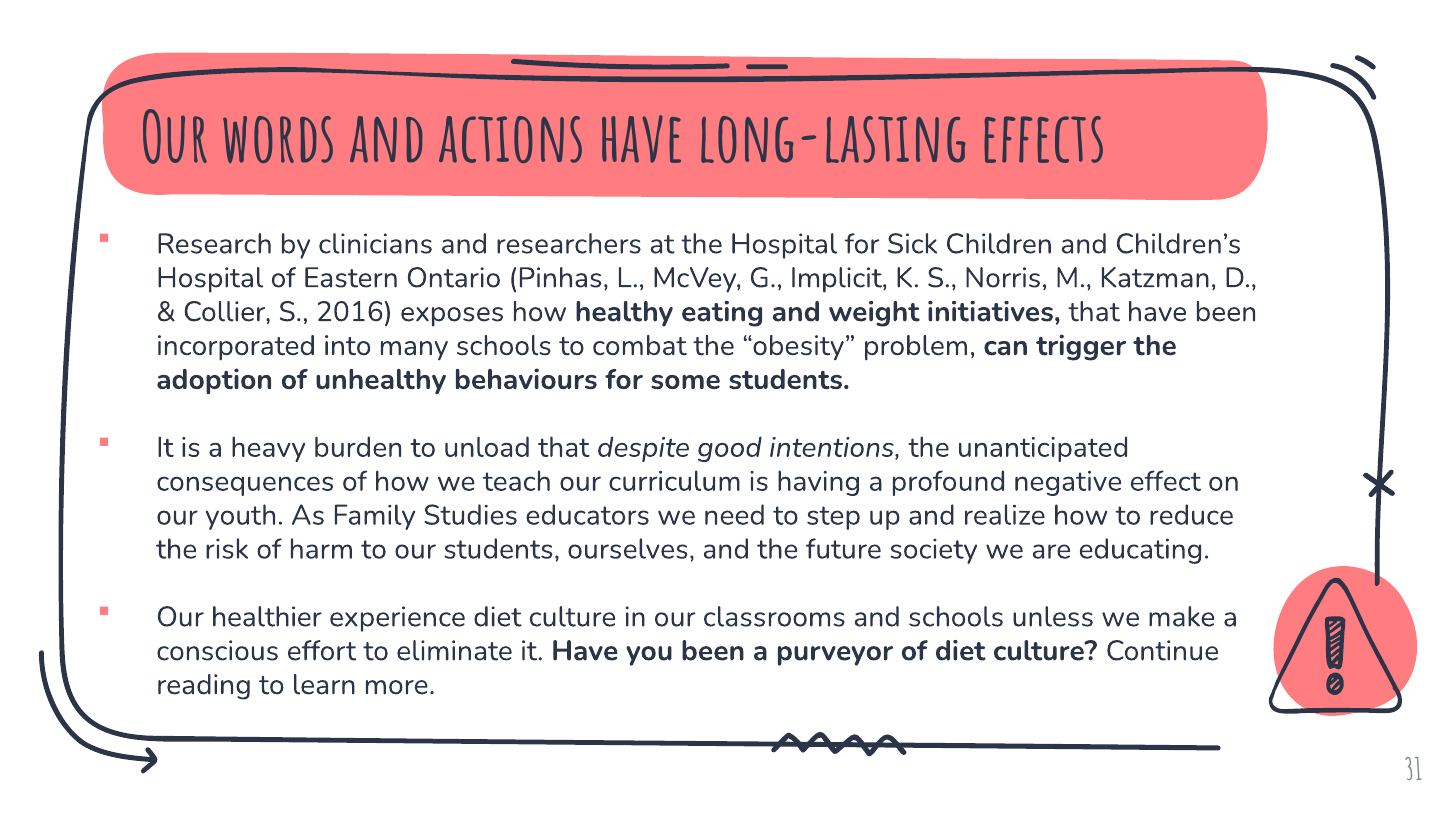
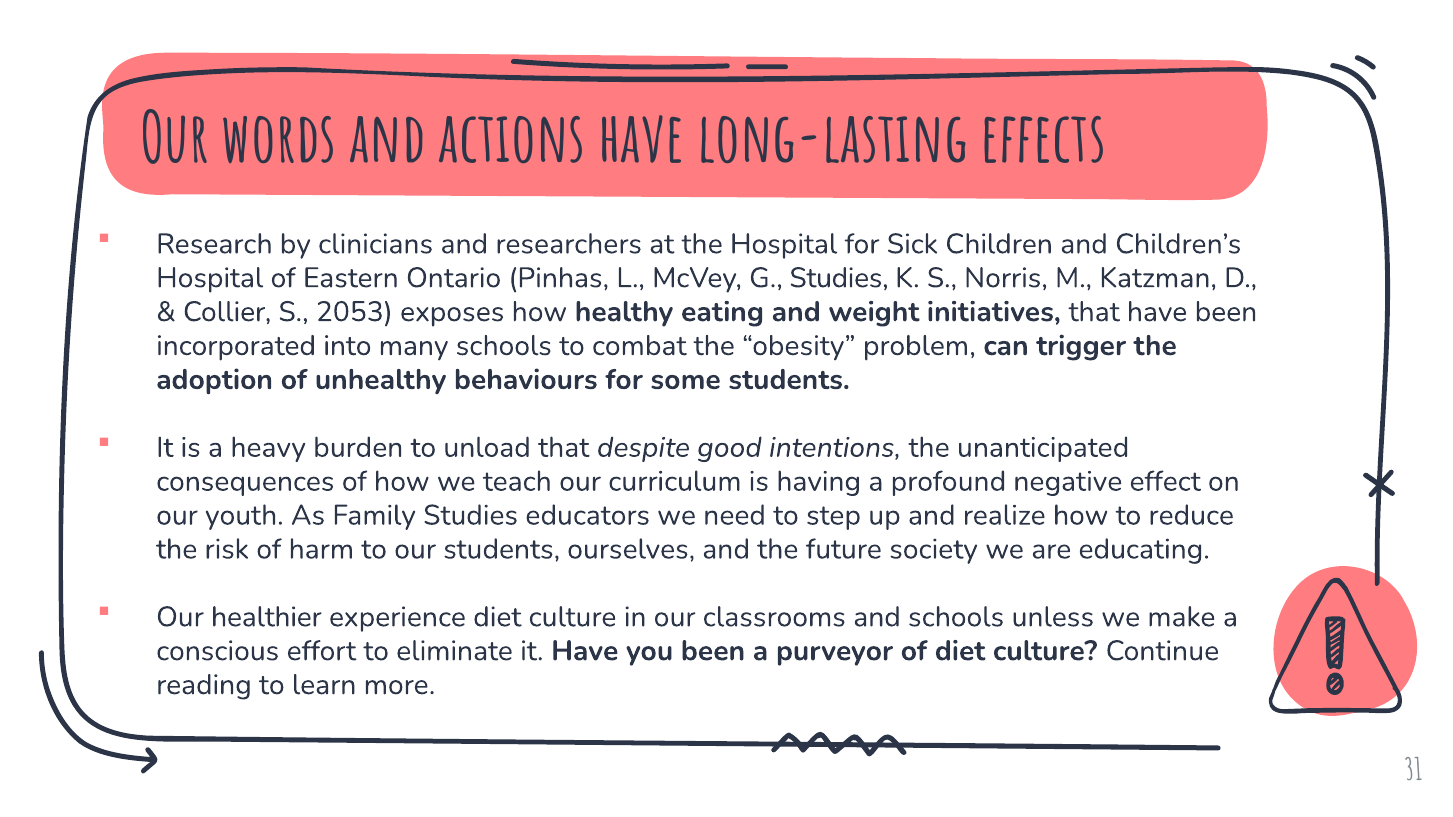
G Implicit: Implicit -> Studies (839, 278)
2016: 2016 -> 2053 (354, 312)
